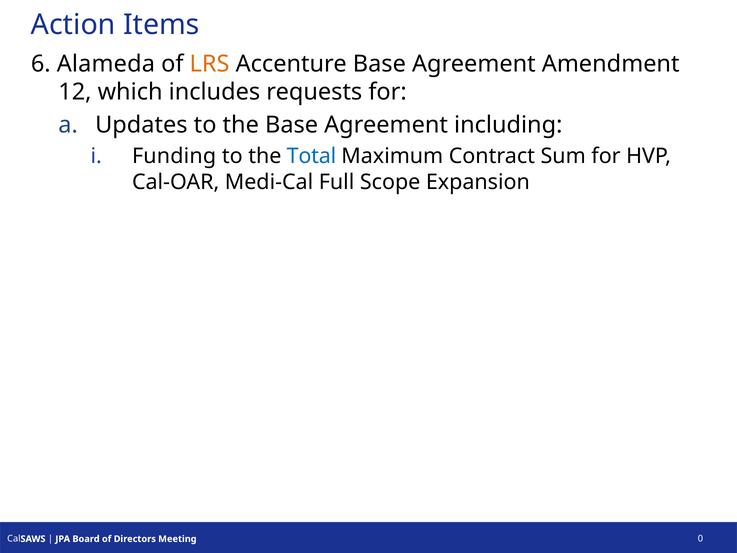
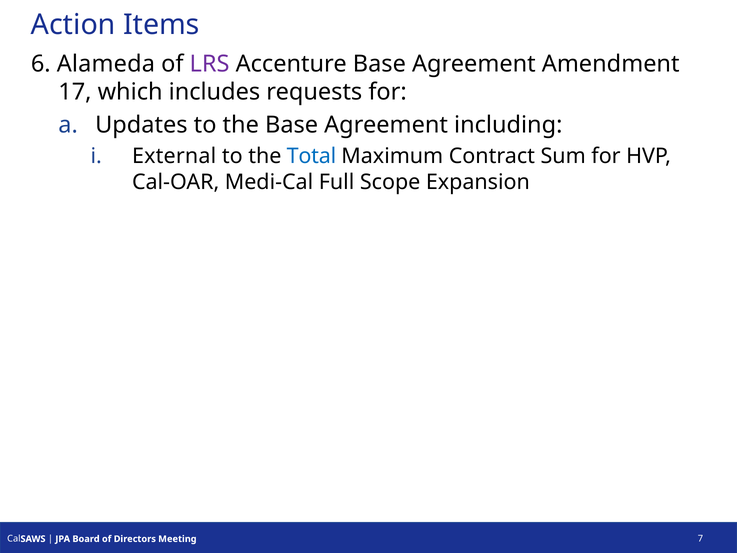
LRS colour: orange -> purple (210, 64)
12: 12 -> 17 (75, 92)
Funding: Funding -> External (174, 156)
0: 0 -> 7 (700, 539)
